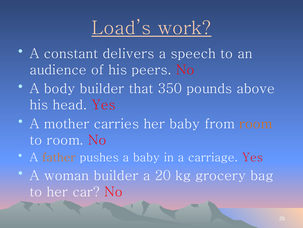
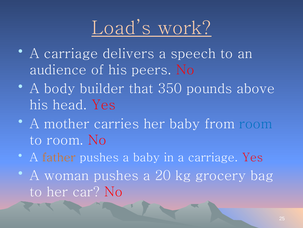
constant: constant -> carriage (71, 53)
room colour: orange -> blue (256, 124)
woman builder: builder -> pushes (116, 175)
